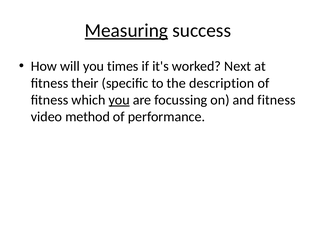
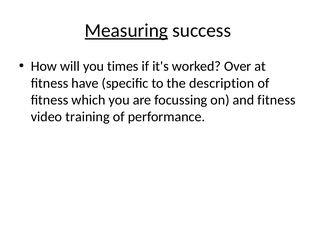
Next: Next -> Over (238, 66)
their: their -> have (85, 83)
you underline: present -> none (119, 100)
method: method -> training (88, 117)
